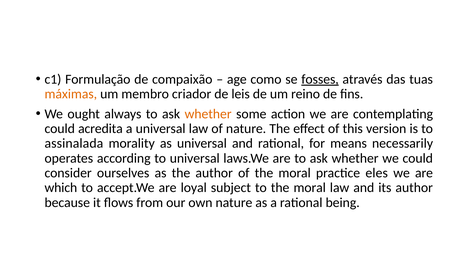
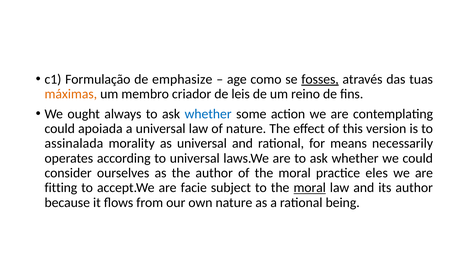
compaixão: compaixão -> emphasize (182, 79)
whether colour: orange -> blue (208, 114)
acredita: acredita -> apoiada (100, 129)
which: which -> fitting (61, 188)
loyal: loyal -> facie (194, 188)
moral underline: none -> present (310, 188)
